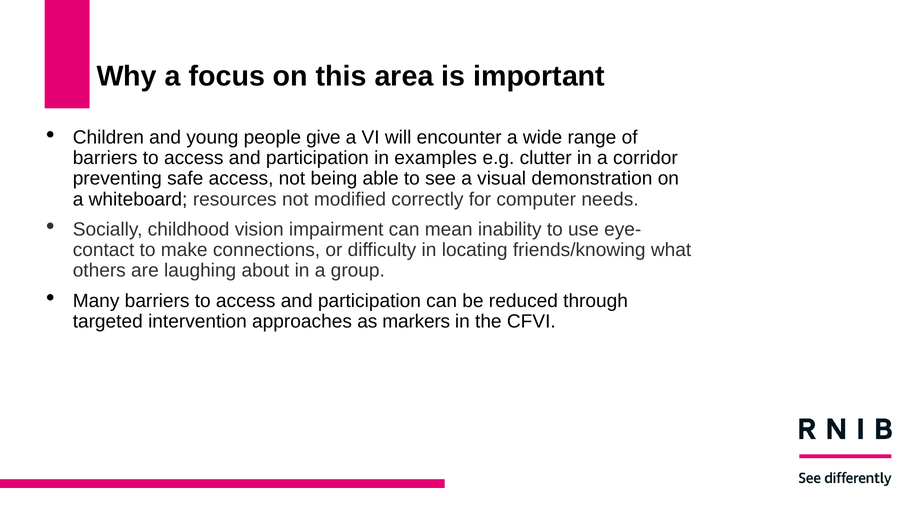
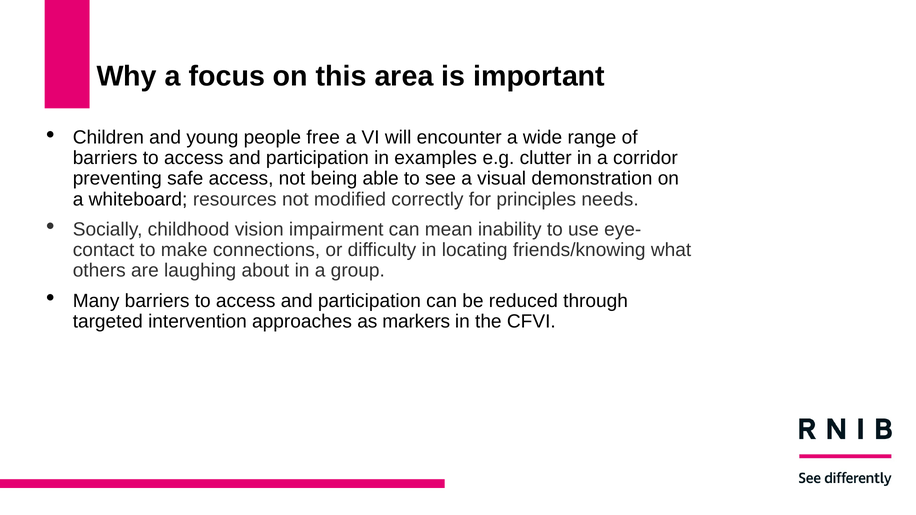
give: give -> free (323, 138)
computer: computer -> principles (536, 199)
